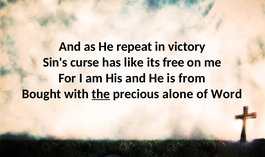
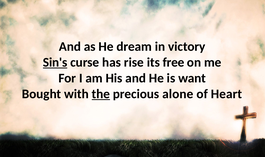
repeat: repeat -> dream (134, 47)
Sin's underline: none -> present (55, 62)
like: like -> rise (134, 62)
from: from -> want (192, 78)
Word: Word -> Heart (226, 94)
